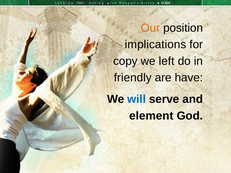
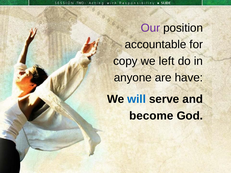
Our colour: orange -> purple (150, 28)
implications: implications -> accountable (156, 45)
friendly: friendly -> anyone (133, 78)
element: element -> become (151, 116)
